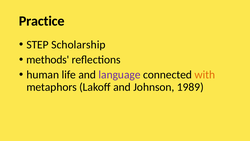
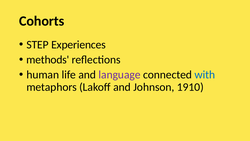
Practice: Practice -> Cohorts (42, 21)
Scholarship: Scholarship -> Experiences (79, 45)
with colour: orange -> blue (205, 75)
1989: 1989 -> 1910 (190, 87)
